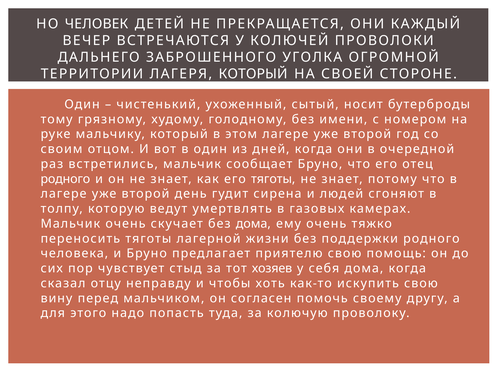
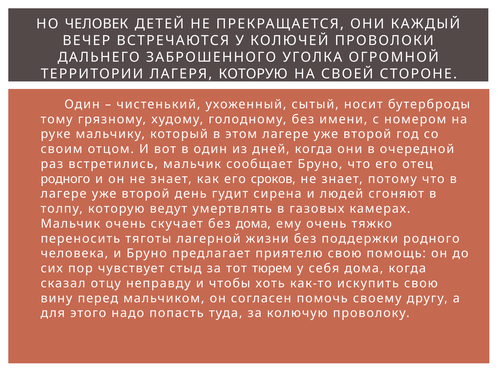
ЛАГЕРЯ КОТОРЫЙ: КОТОРЫЙ -> КОТОРУЮ (253, 74)
его тяготы: тяготы -> сроков (273, 179)
хозяев: хозяев -> тюрем (272, 269)
